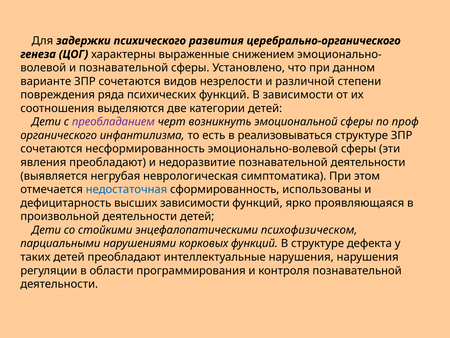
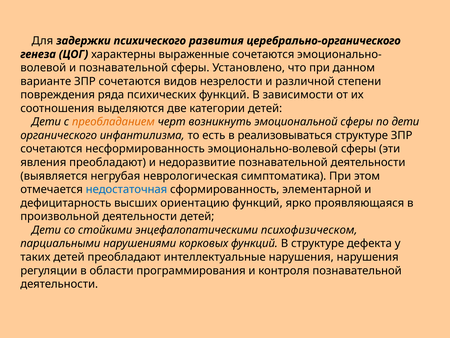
выраженные снижением: снижением -> сочетаются (263, 54)
преобладанием colour: purple -> orange (113, 122)
по проф: проф -> дети (405, 122)
использованы: использованы -> элементарной (322, 189)
высших зависимости: зависимости -> ориентацию (195, 203)
